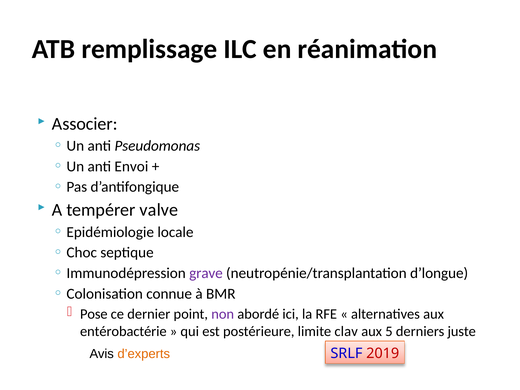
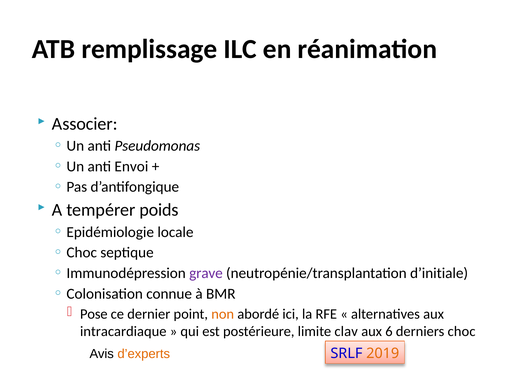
valve: valve -> poids (159, 210)
d’longue: d’longue -> d’initiale (439, 273)
non colour: purple -> orange (223, 314)
entérobactérie: entérobactérie -> intracardiaque (123, 331)
5: 5 -> 6 (389, 331)
derniers juste: juste -> choc (462, 331)
2019 colour: red -> orange (383, 353)
